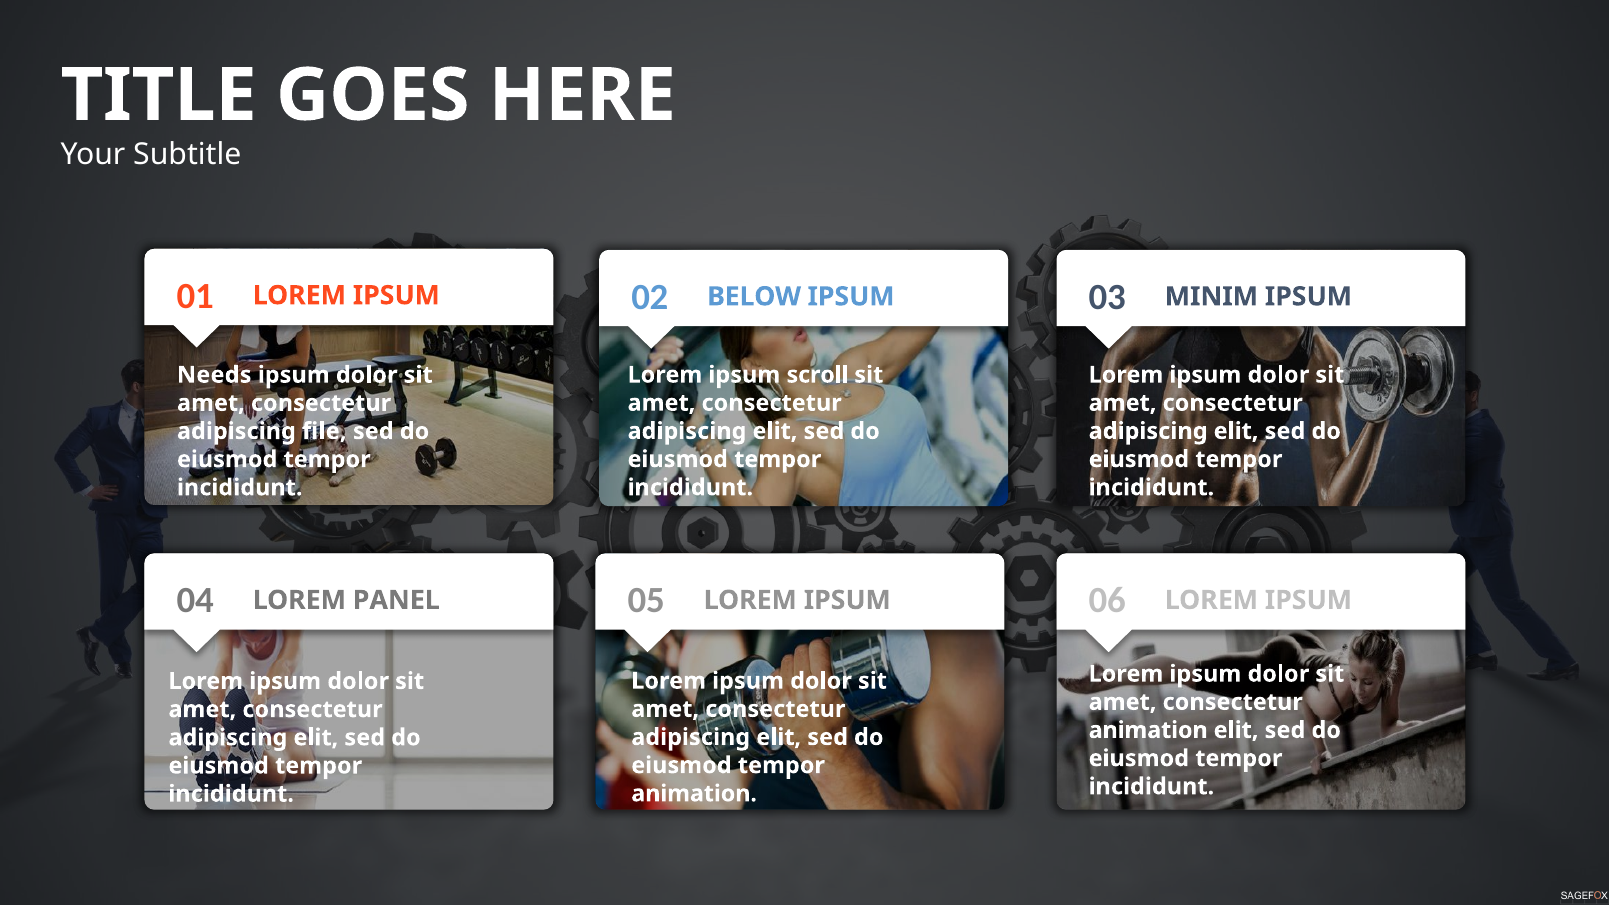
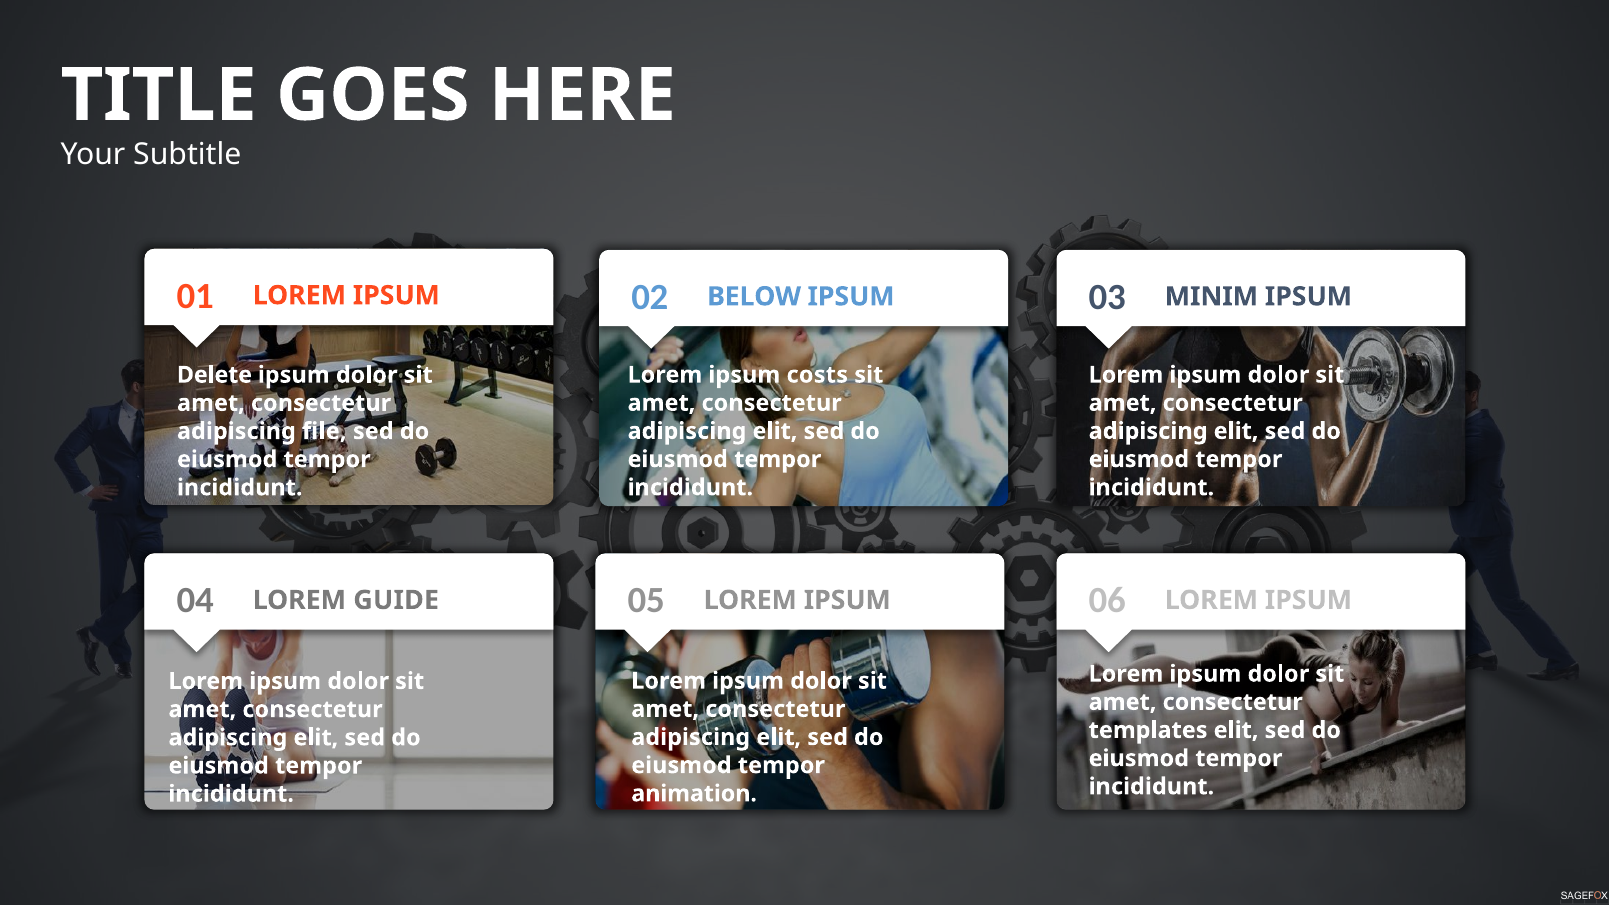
Needs: Needs -> Delete (214, 375)
scroll: scroll -> costs (817, 375)
PANEL: PANEL -> GUIDE (396, 600)
animation: animation -> templates (1148, 730)
